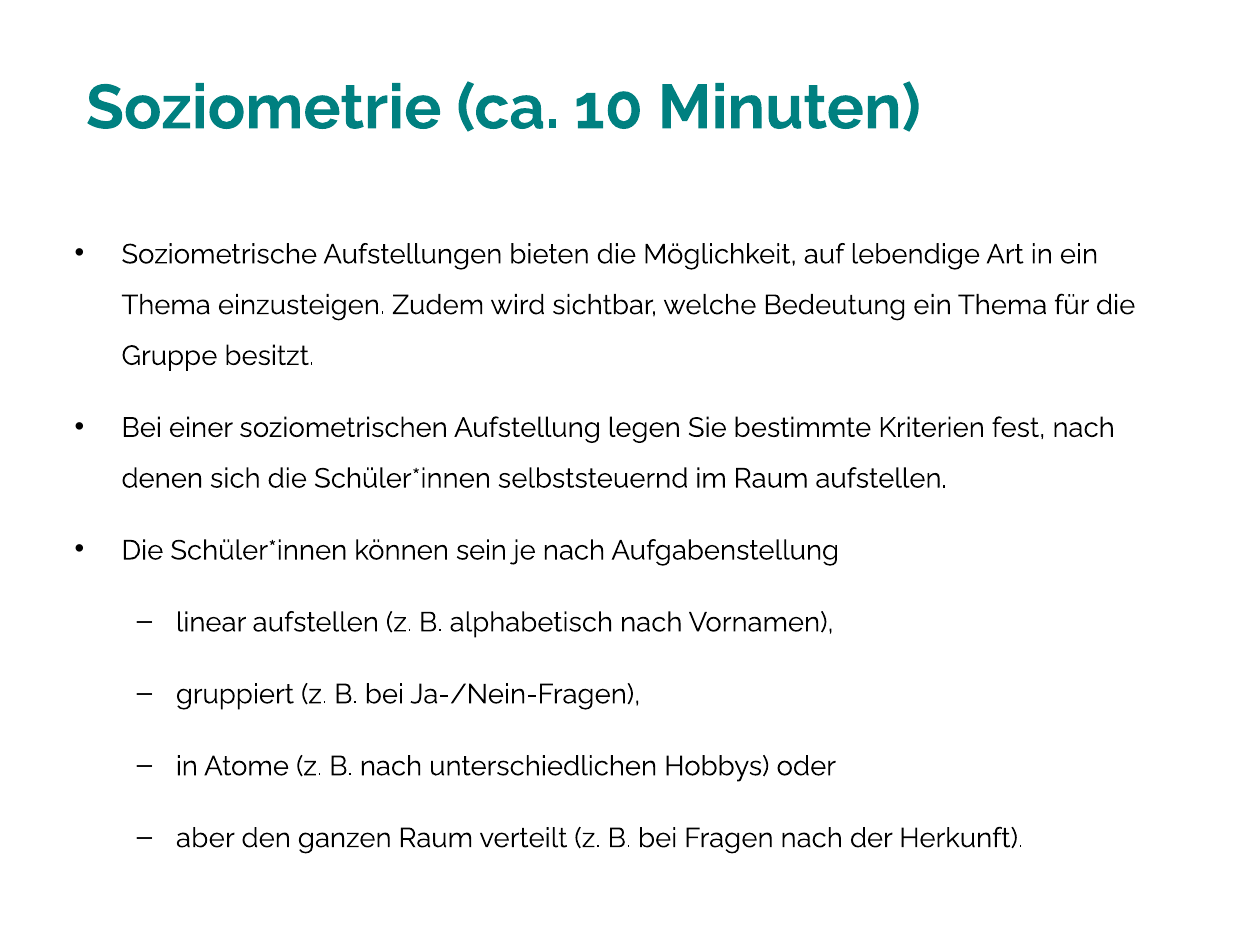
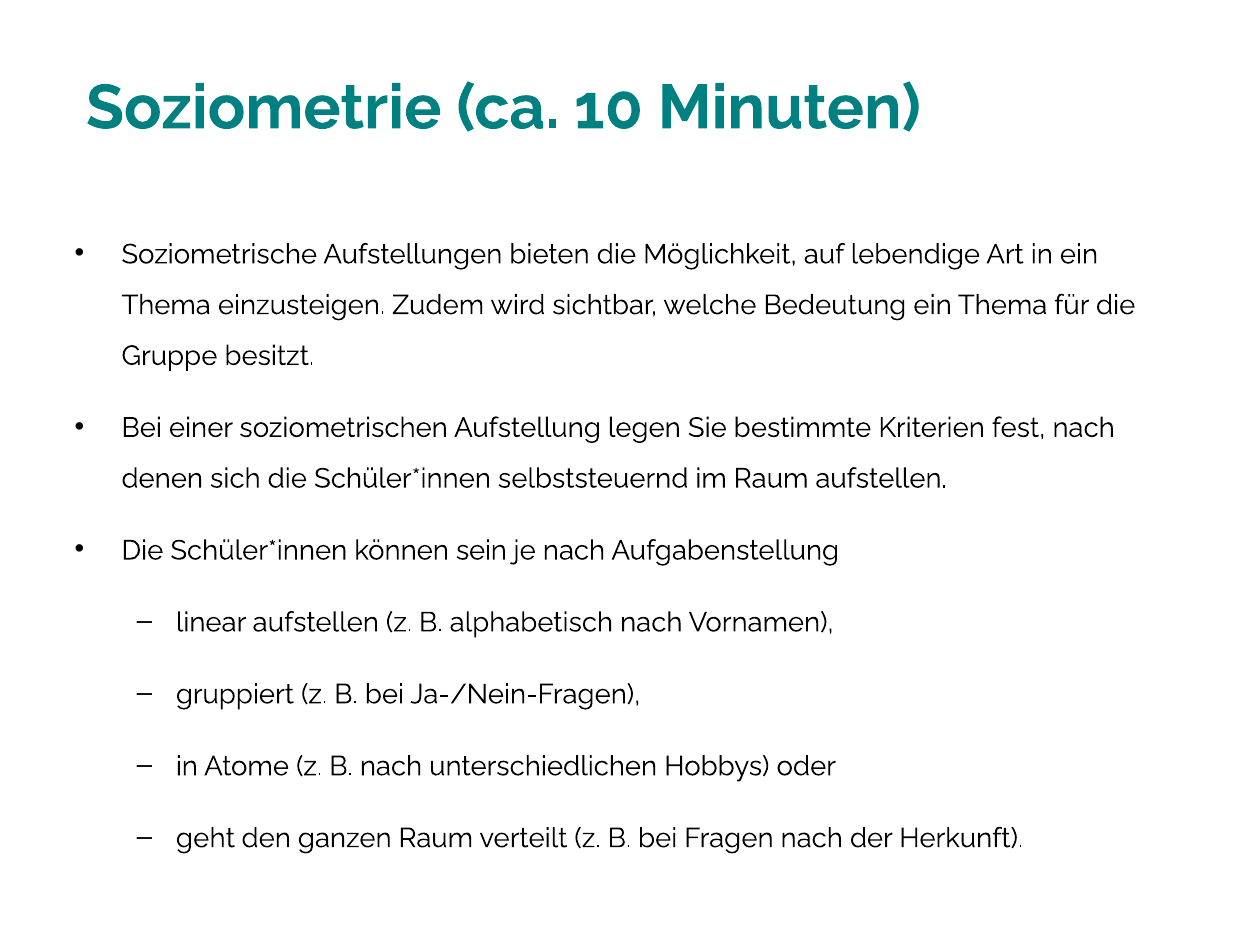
aber: aber -> geht (205, 838)
